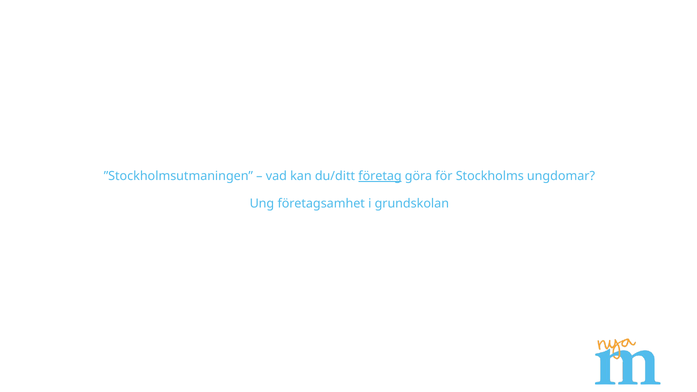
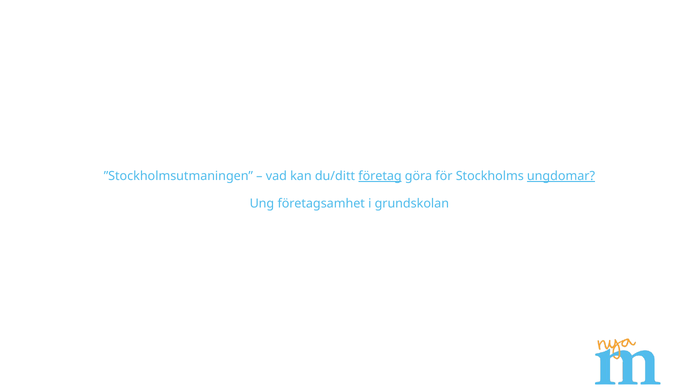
ungdomar underline: none -> present (561, 176)
